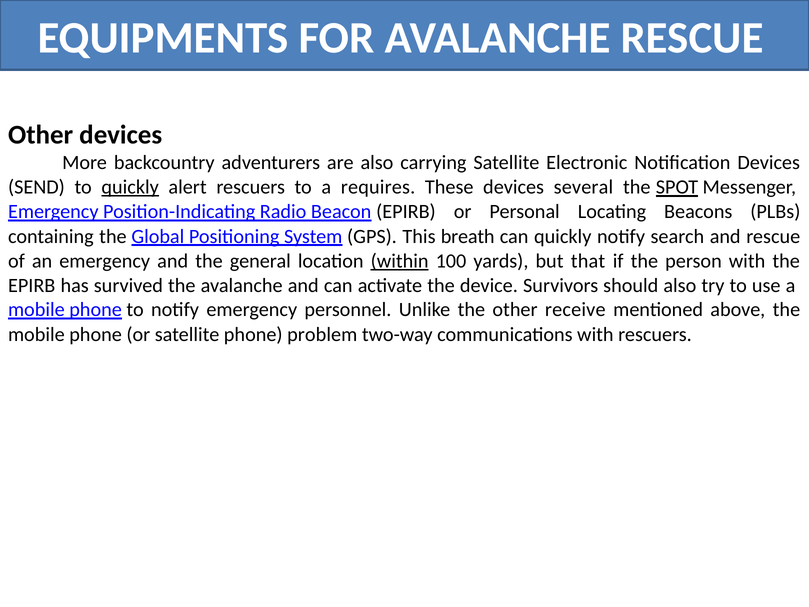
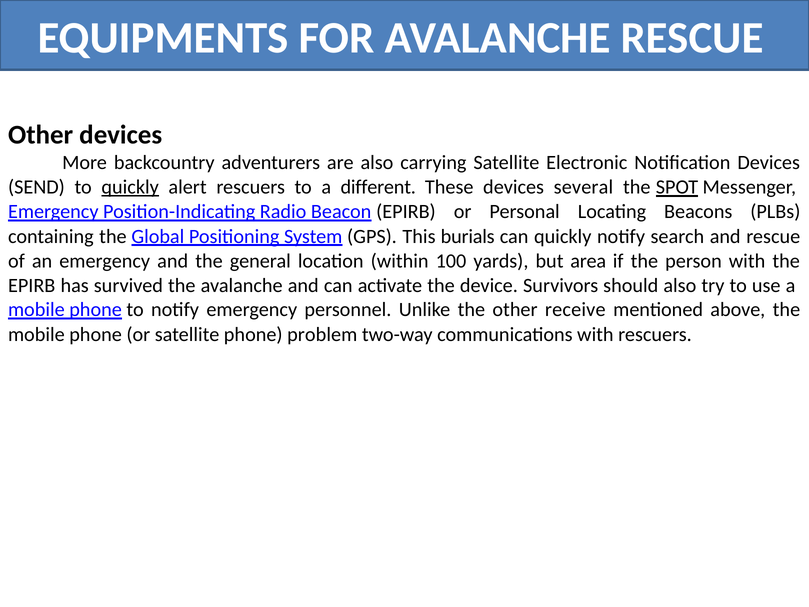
requires: requires -> different (378, 187)
breath: breath -> burials (468, 236)
within underline: present -> none (400, 261)
that: that -> area (588, 261)
